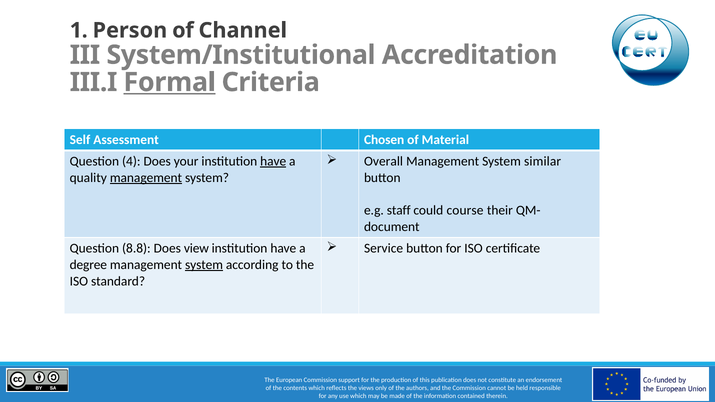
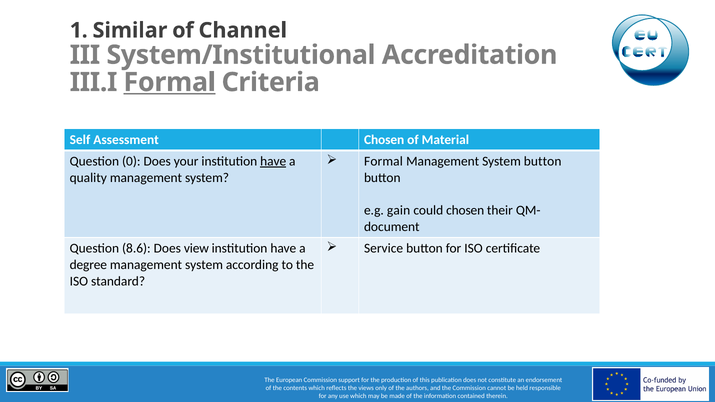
Person: Person -> Similar (130, 30)
Overall: Overall -> Formal (383, 161)
System similar: similar -> button (543, 161)
4: 4 -> 0 (131, 161)
management underline: present -> none (146, 178)
staff: staff -> gain (399, 210)
could course: course -> chosen (465, 210)
8.8: 8.8 -> 8.6 (136, 249)
system underline: present -> none (204, 265)
